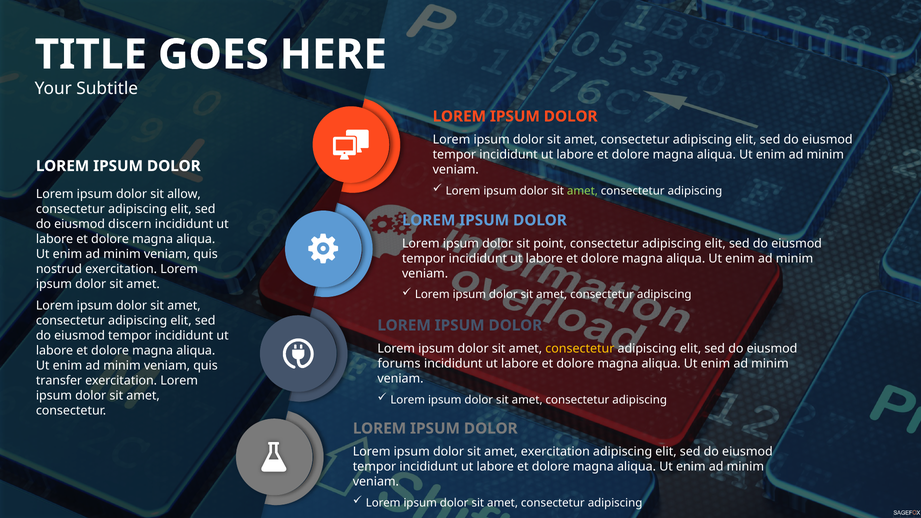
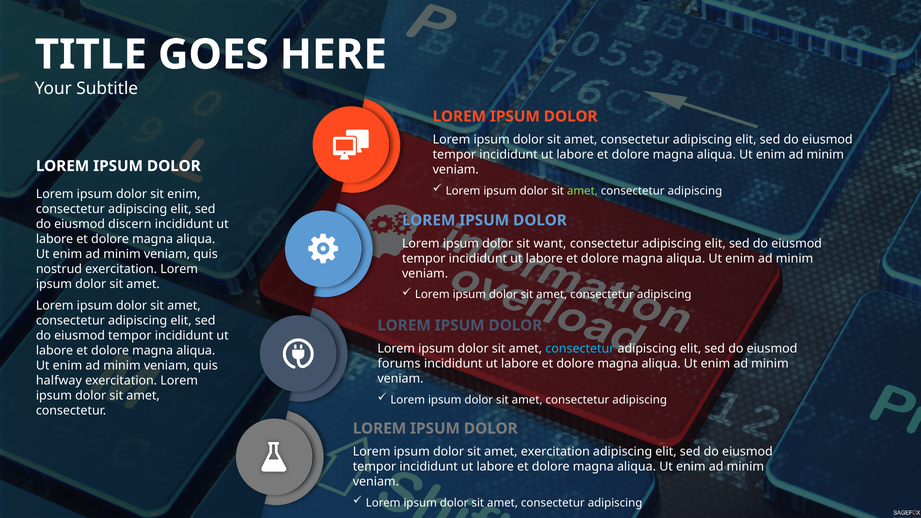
sit allow: allow -> enim (184, 194)
point: point -> want (550, 243)
consectetur colour: yellow -> light blue (580, 349)
transfer: transfer -> halfway (59, 381)
